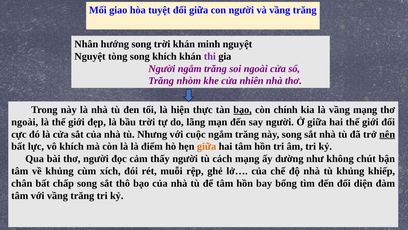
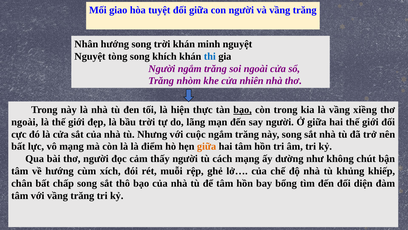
thi colour: purple -> blue (210, 56)
còn chính: chính -> trong (286, 110)
vầng mạng: mạng -> xiềng (365, 110)
nên underline: present -> none (387, 134)
vô khích: khích -> mạng (72, 146)
về khủng: khủng -> hướng (60, 171)
